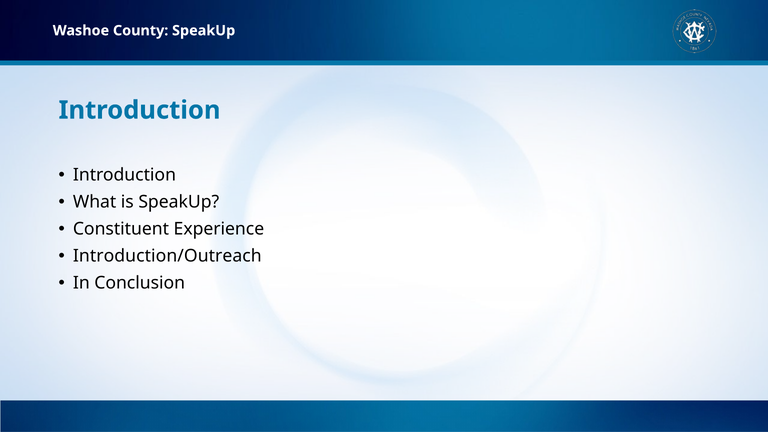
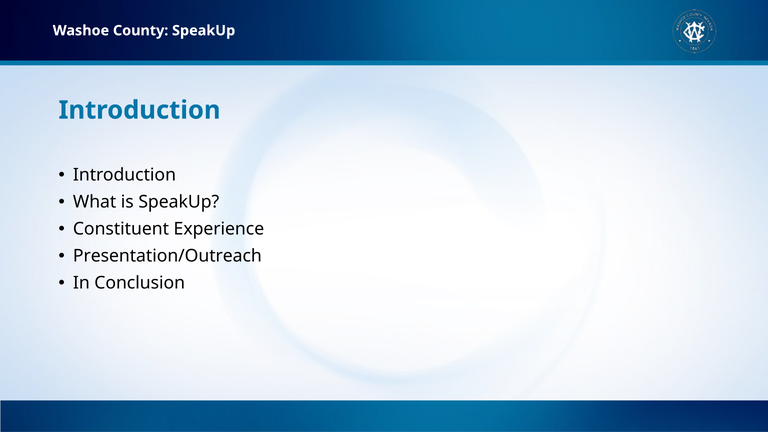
Introduction/Outreach: Introduction/Outreach -> Presentation/Outreach (167, 256)
